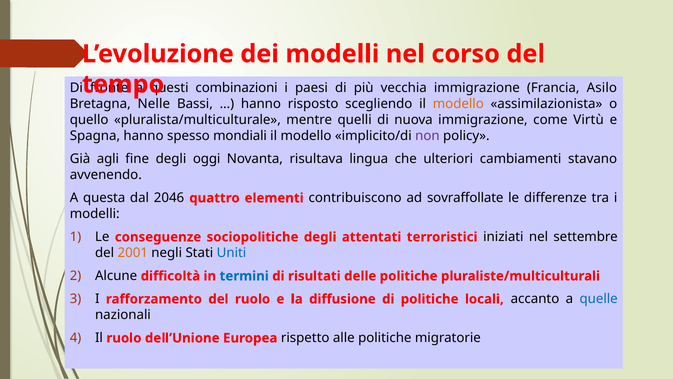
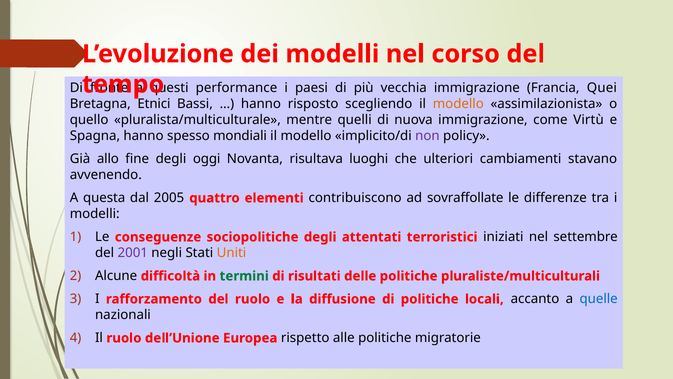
combinazioni: combinazioni -> performance (236, 88)
Asilo: Asilo -> Quei (602, 88)
Nelle: Nelle -> Etnici (154, 104)
agli: agli -> allo (108, 159)
lingua: lingua -> luoghi (369, 159)
2046: 2046 -> 2005 (169, 198)
2001 colour: orange -> purple (133, 253)
Uniti colour: blue -> orange (231, 253)
termini colour: blue -> green (244, 276)
